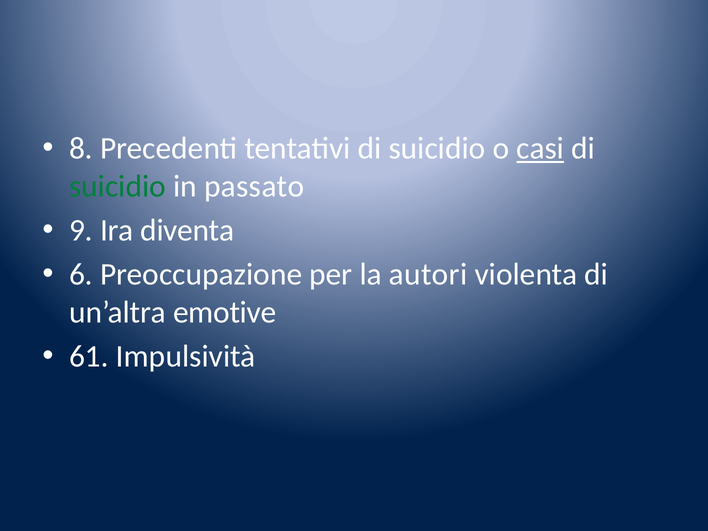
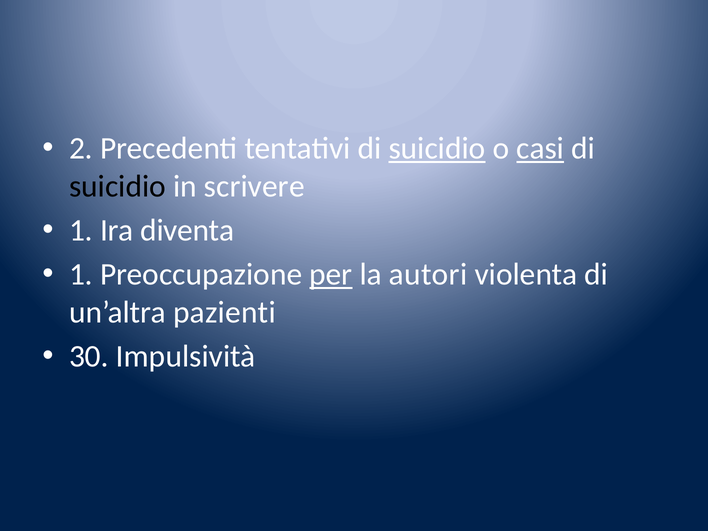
8: 8 -> 2 (81, 149)
suicidio underline: none -> present (437, 149)
suicidio colour: green -> black (117, 186)
passato: passato -> scrivere (254, 186)
9: 9 -> 1 (81, 230)
6: 6 -> 1 (81, 275)
per underline: none -> present (331, 275)
emotive: emotive -> pazienti (224, 312)
61: 61 -> 30 (89, 356)
